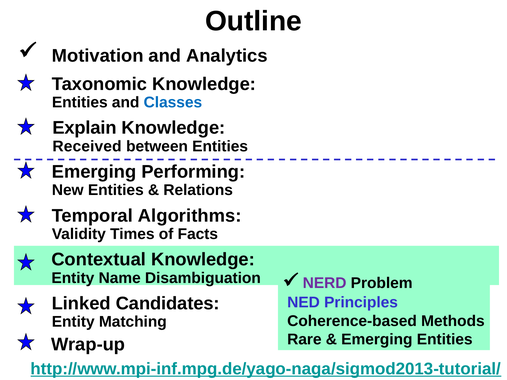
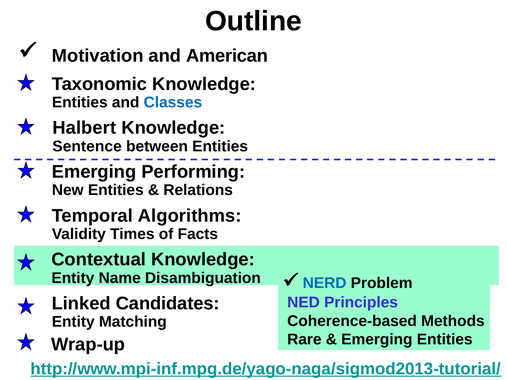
Analytics: Analytics -> American (227, 56)
Explain: Explain -> Halbert (84, 128)
Received: Received -> Sentence (87, 146)
NERD colour: purple -> blue (325, 283)
